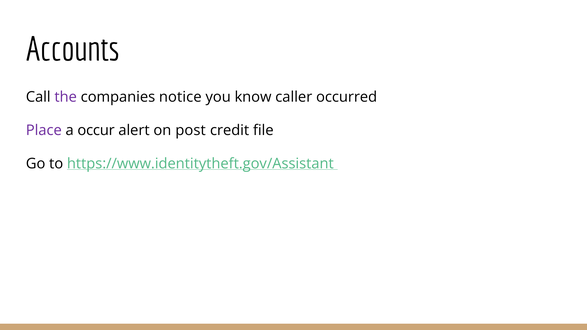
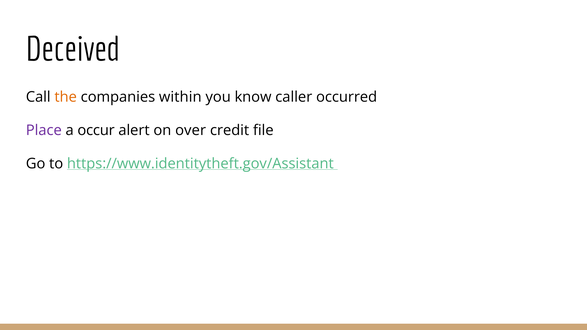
Accounts: Accounts -> Deceived (73, 50)
the colour: purple -> orange (66, 97)
notice: notice -> within (180, 97)
post: post -> over (191, 130)
